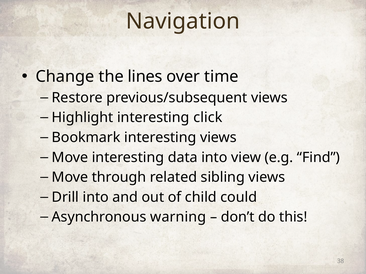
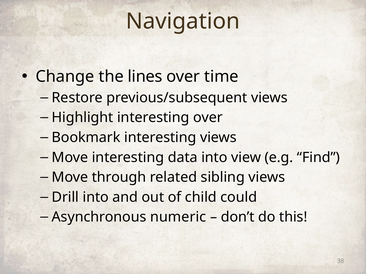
interesting click: click -> over (208, 118)
warning: warning -> numeric (178, 217)
